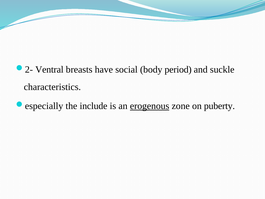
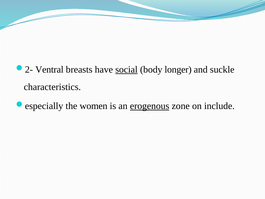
social underline: none -> present (126, 70)
period: period -> longer (178, 70)
include: include -> women (94, 106)
puberty: puberty -> include (219, 106)
